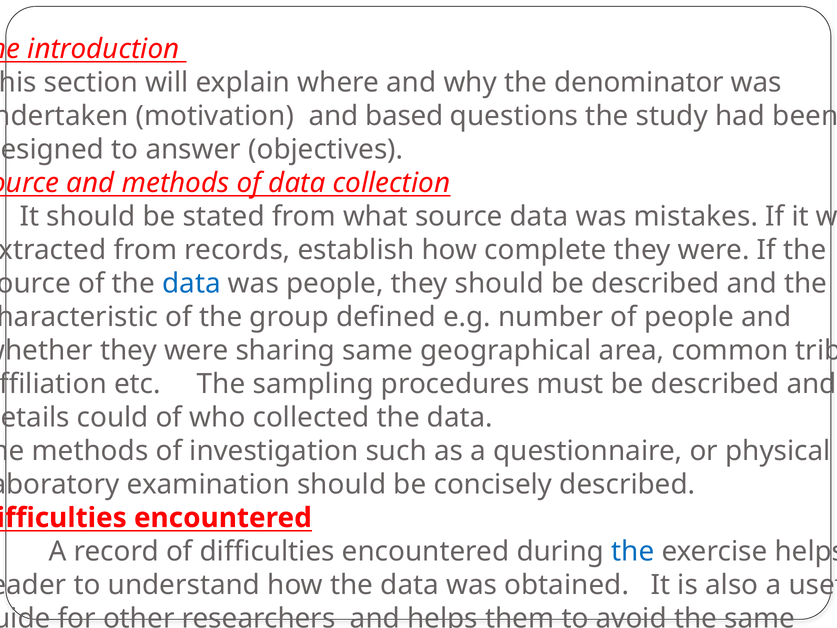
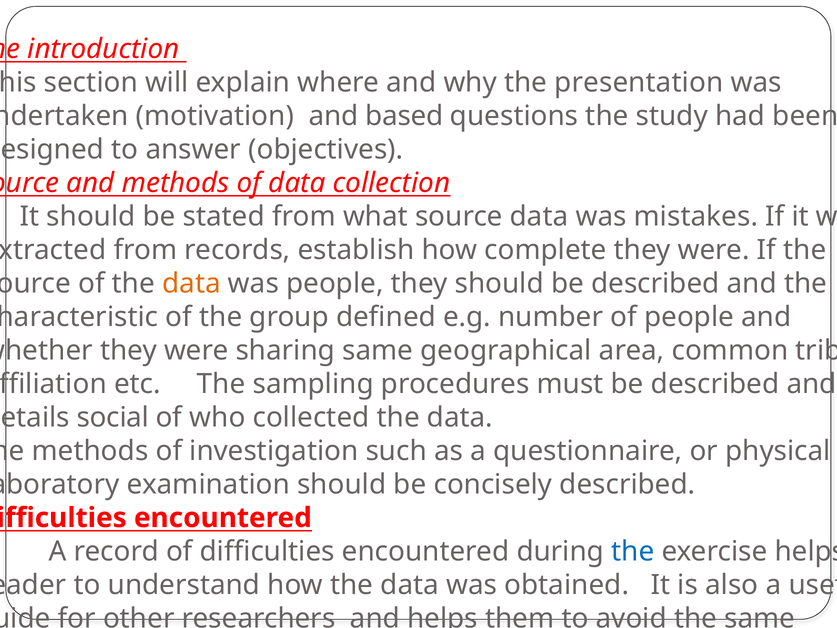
denominator: denominator -> presentation (639, 82)
data colour: blue -> orange (192, 283)
could: could -> social (113, 417)
